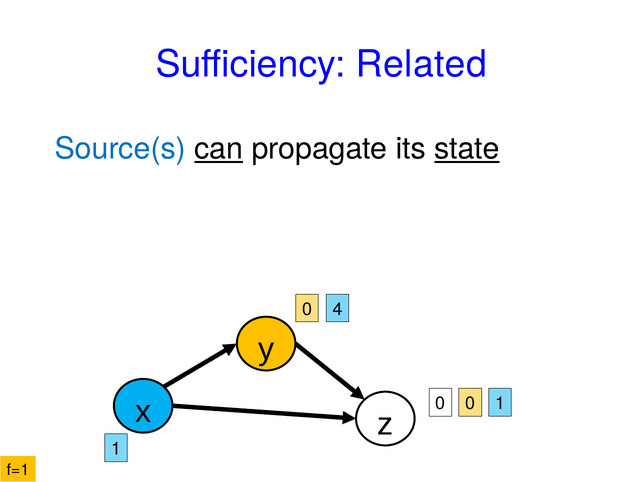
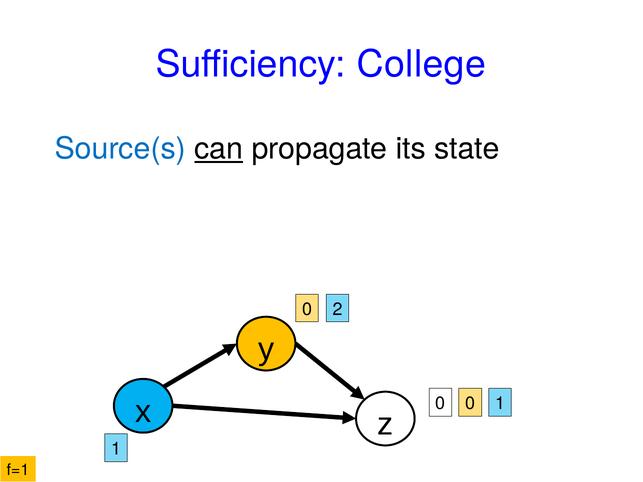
Related: Related -> College (421, 64)
state underline: present -> none (467, 149)
4: 4 -> 2 (338, 310)
